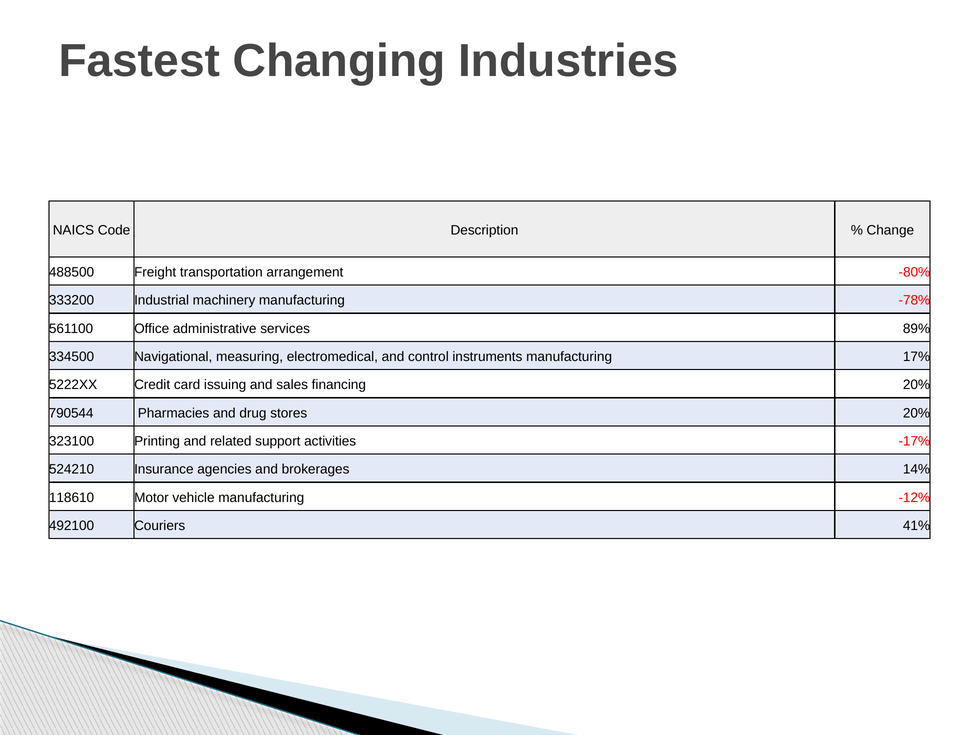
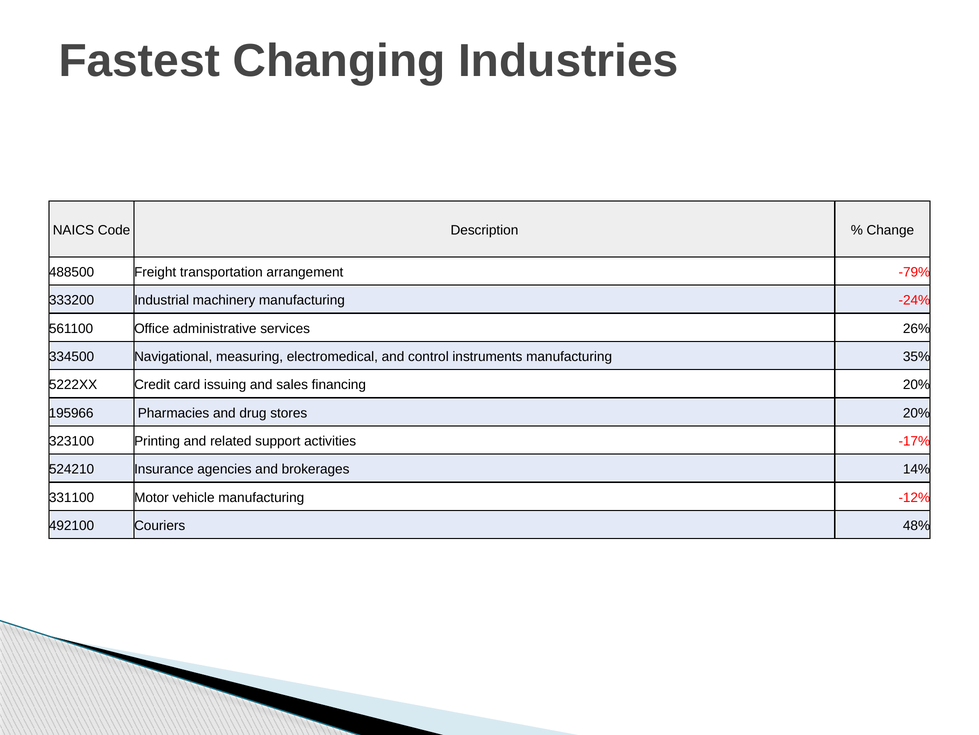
-80%: -80% -> -79% (914, 272)
-78%: -78% -> -24% (914, 300)
89%: 89% -> 26% (917, 328)
17%: 17% -> 35% (917, 356)
790544: 790544 -> 195966 (71, 413)
118610: 118610 -> 331100 (72, 497)
41%: 41% -> 48% (917, 525)
